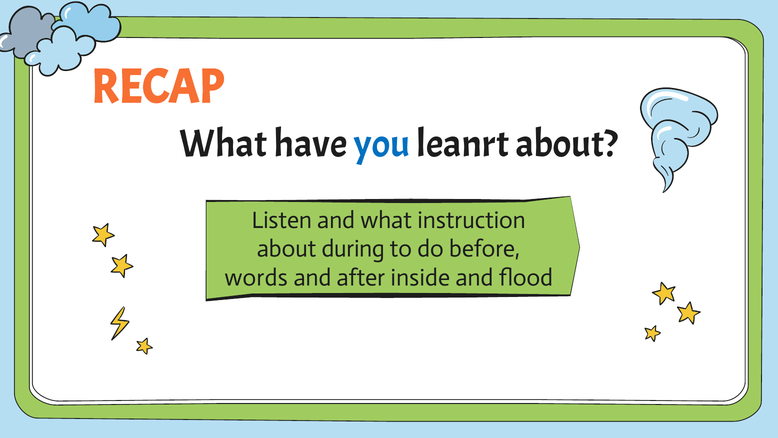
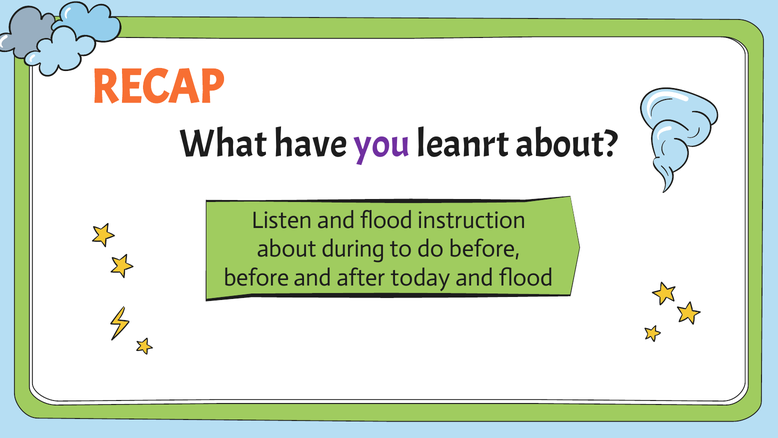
you colour: blue -> purple (382, 144)
Listen and what: what -> flood (386, 220)
words: words -> before (256, 277)
inside: inside -> today (420, 277)
